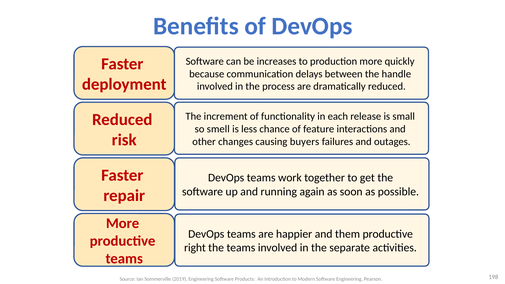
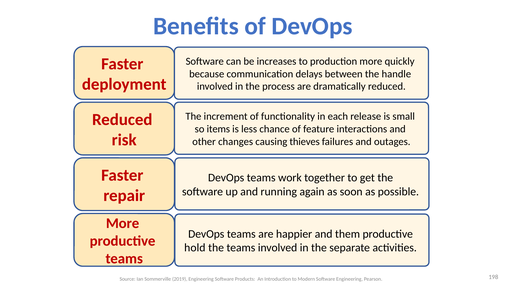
smell: smell -> items (218, 129)
buyers: buyers -> thieves (305, 142)
right: right -> hold (195, 248)
